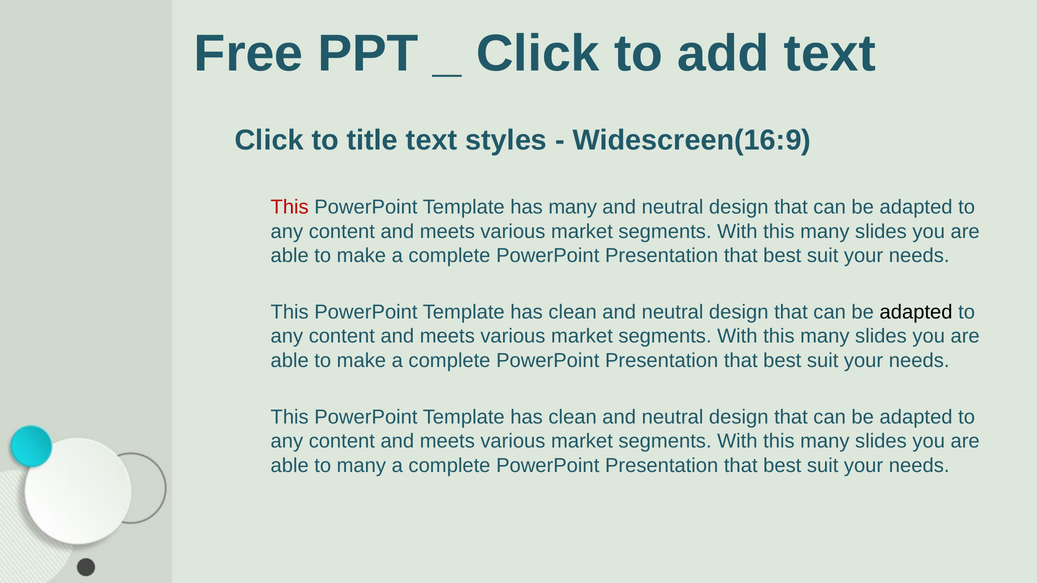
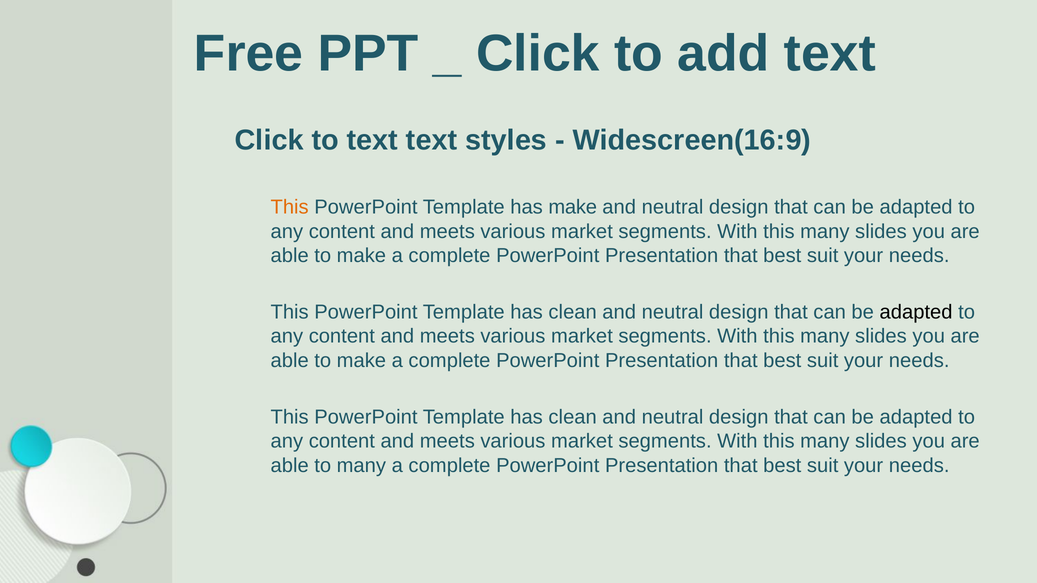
to title: title -> text (372, 140)
This colour: red -> orange (290, 207)
has many: many -> make (573, 207)
